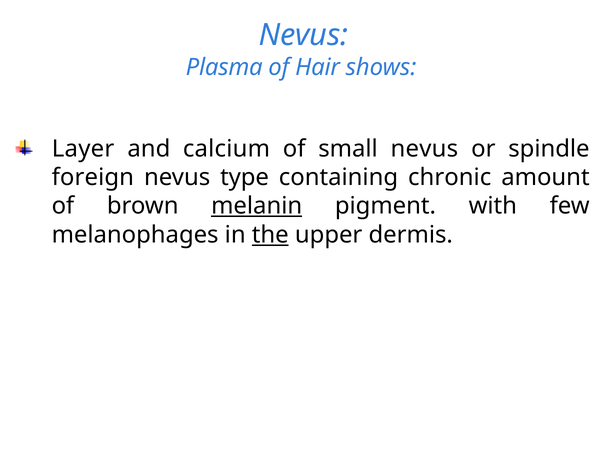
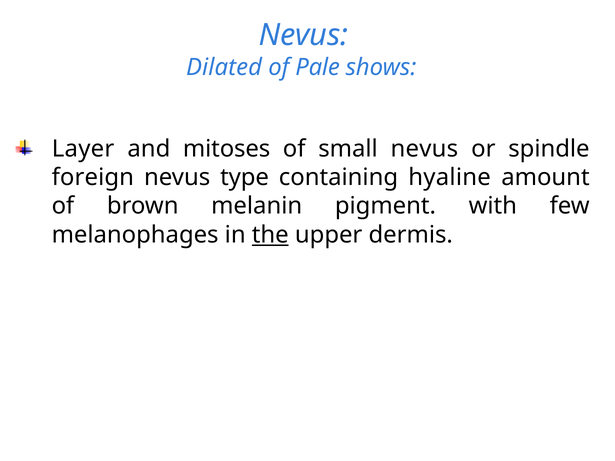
Plasma: Plasma -> Dilated (224, 67)
Hair: Hair -> Pale (318, 67)
calcium: calcium -> mitoses (227, 149)
chronic: chronic -> hyaline (450, 177)
melanin underline: present -> none (257, 206)
